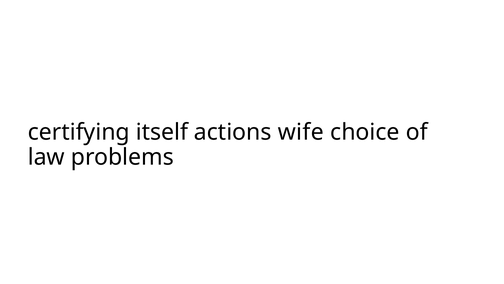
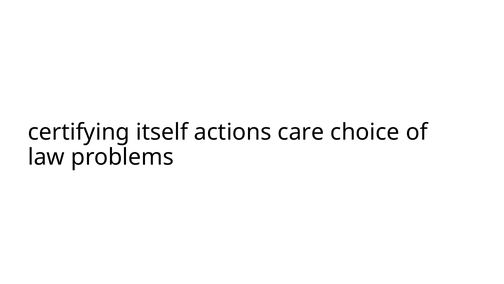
wife: wife -> care (301, 132)
